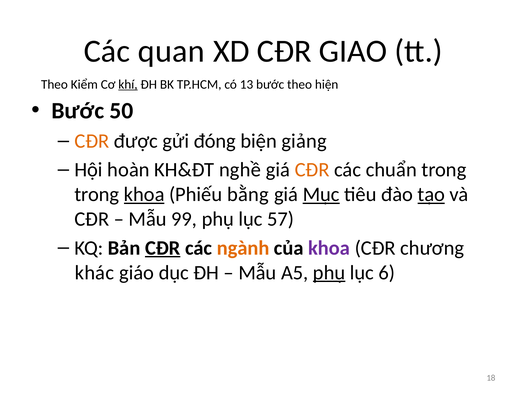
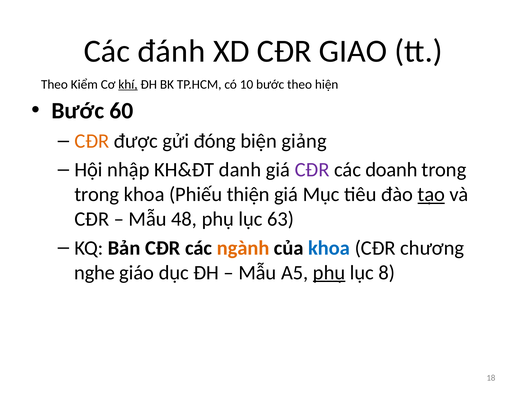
quan: quan -> đánh (171, 51)
13: 13 -> 10 (247, 84)
50: 50 -> 60 (121, 111)
hoàn: hoàn -> nhập (128, 170)
nghề: nghề -> danh (240, 170)
CĐR colour: orange -> purple (312, 170)
chuẩn: chuẩn -> doanh (391, 170)
khoa underline: present -> none (144, 194)
bằng: bằng -> thiện (248, 194)
Mục underline: present -> none (321, 194)
99: 99 -> 48 (184, 219)
57: 57 -> 63 (281, 219)
CĐR underline: present -> none (163, 247)
khoa colour: purple -> blue (329, 247)
khác: khác -> nghe (95, 272)
6: 6 -> 8 (387, 272)
